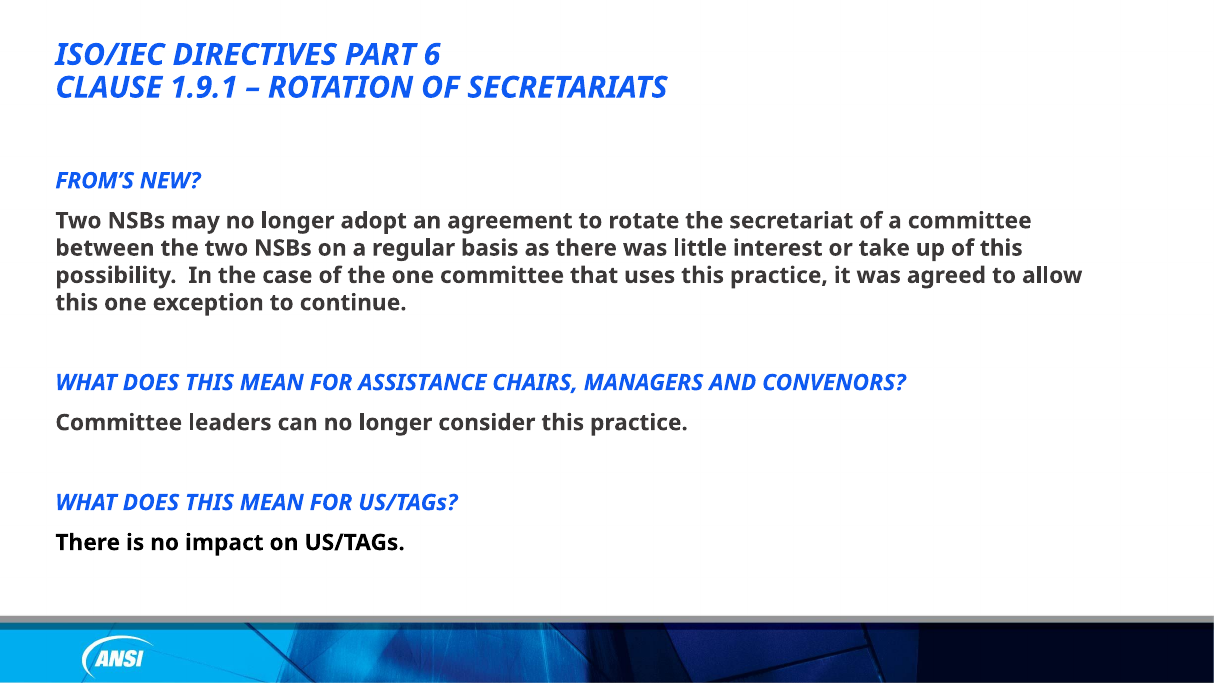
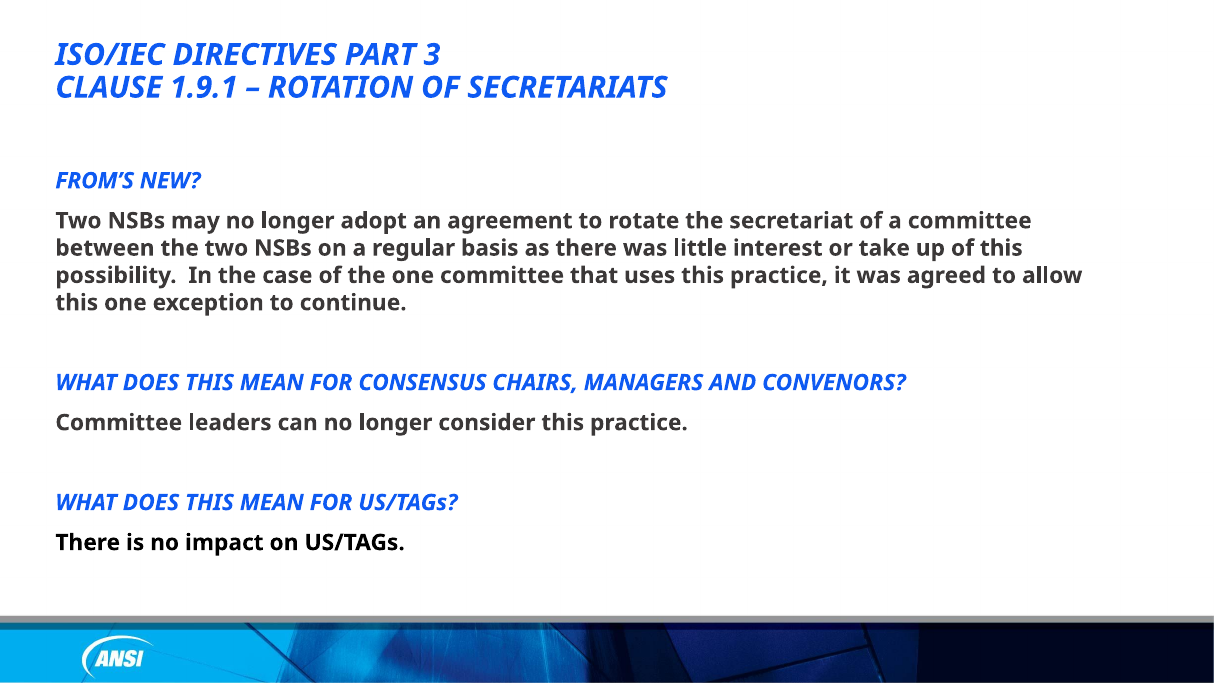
6: 6 -> 3 (432, 55)
ASSISTANCE: ASSISTANCE -> CONSENSUS (422, 383)
